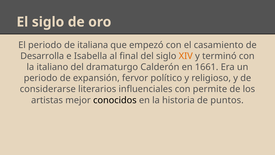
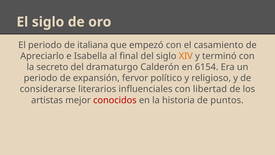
Desarrolla: Desarrolla -> Apreciarlo (42, 56)
italiano: italiano -> secreto (52, 67)
1661: 1661 -> 6154 (207, 67)
permite: permite -> libertad (210, 89)
conocidos colour: black -> red (115, 100)
